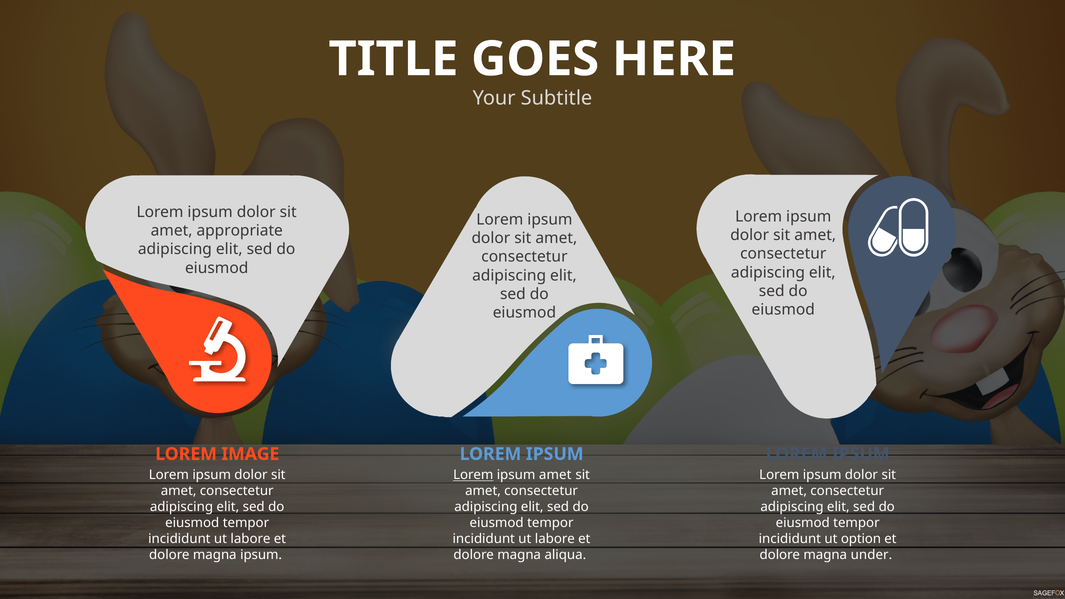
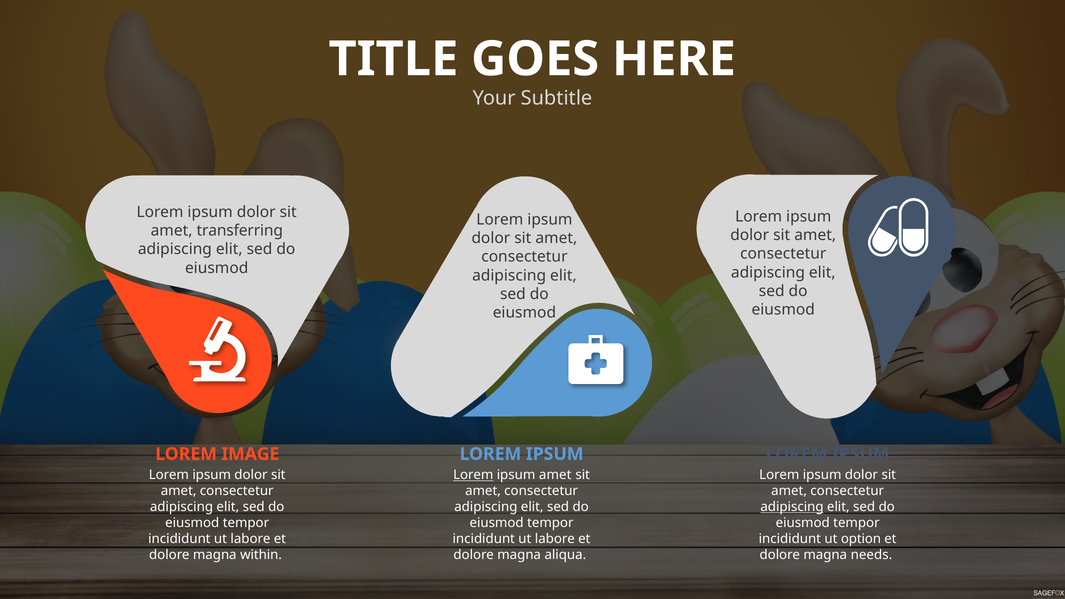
appropriate: appropriate -> transferring (240, 231)
adipiscing underline: none -> present (792, 507)
magna ipsum: ipsum -> within (261, 555)
under: under -> needs (871, 555)
